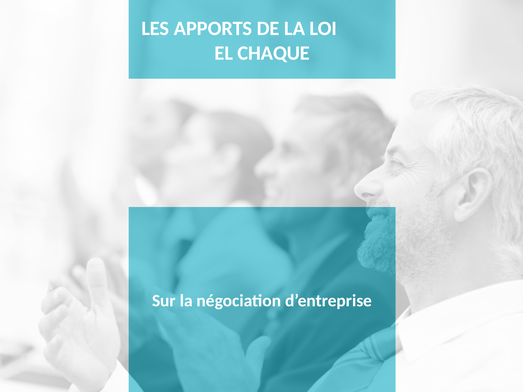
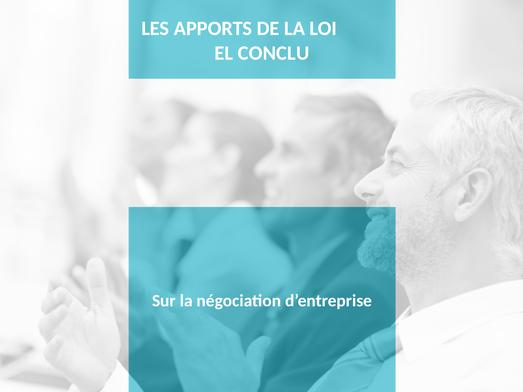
CHAQUE: CHAQUE -> CONCLU (274, 53)
